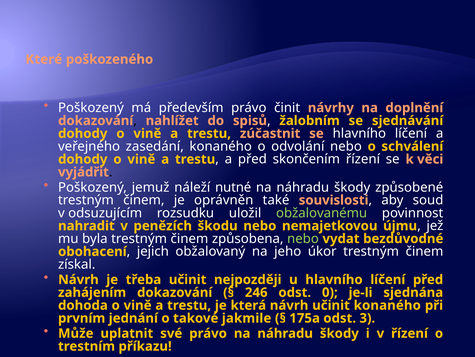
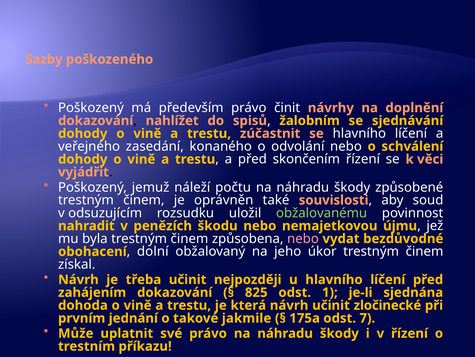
Které: Které -> Sazby (44, 59)
nutné: nutné -> počtu (233, 187)
nebo colour: light green -> pink (303, 238)
jejich: jejich -> dolní (153, 251)
246: 246 -> 825 (256, 292)
0: 0 -> 1 (330, 292)
učinit konaného: konaného -> zločinecké (387, 305)
3: 3 -> 7 (367, 318)
